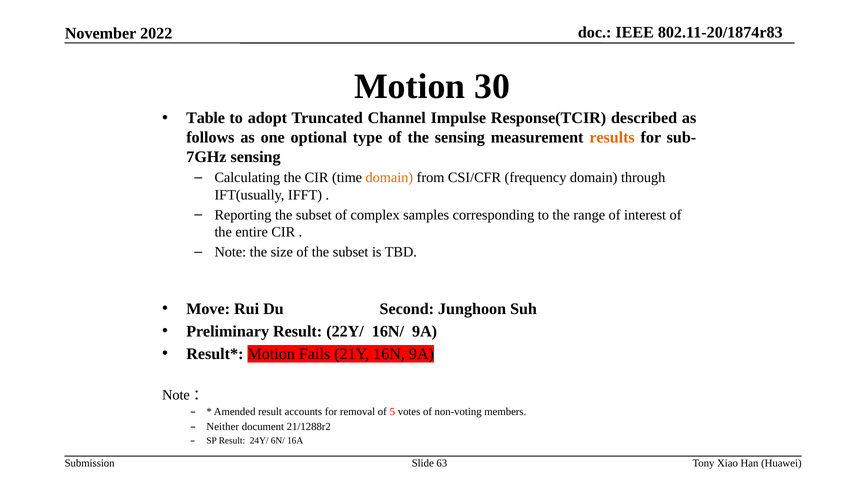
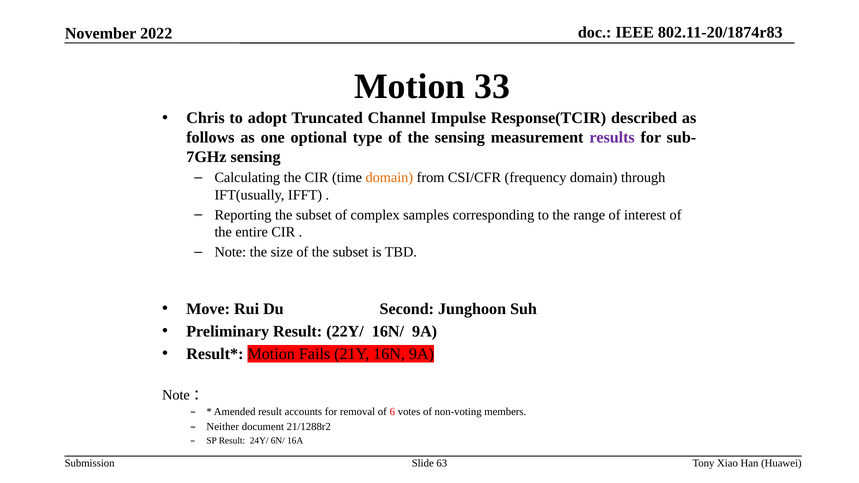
30: 30 -> 33 (492, 86)
Table: Table -> Chris (206, 118)
results colour: orange -> purple (612, 138)
5: 5 -> 6 (392, 412)
